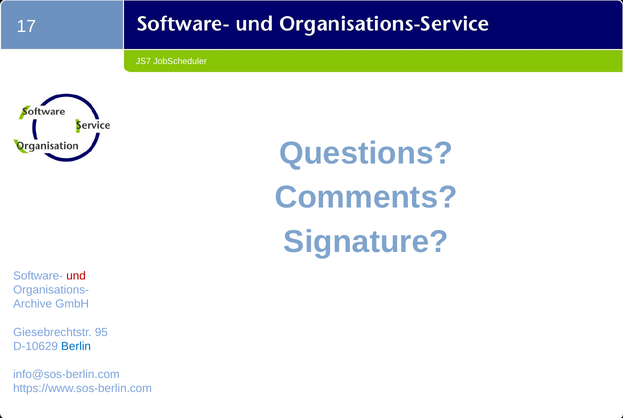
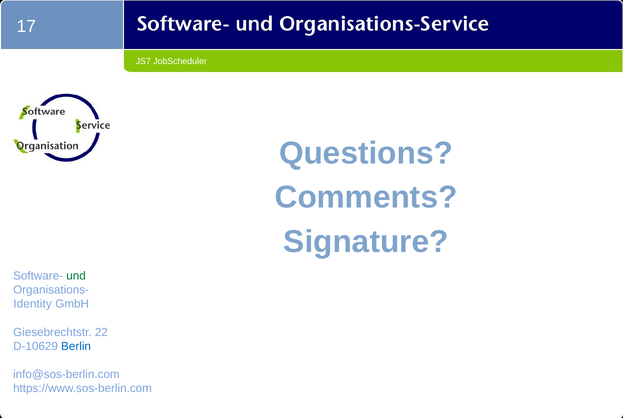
und colour: red -> green (76, 276)
Archive: Archive -> Identity (33, 304)
95: 95 -> 22 (101, 332)
